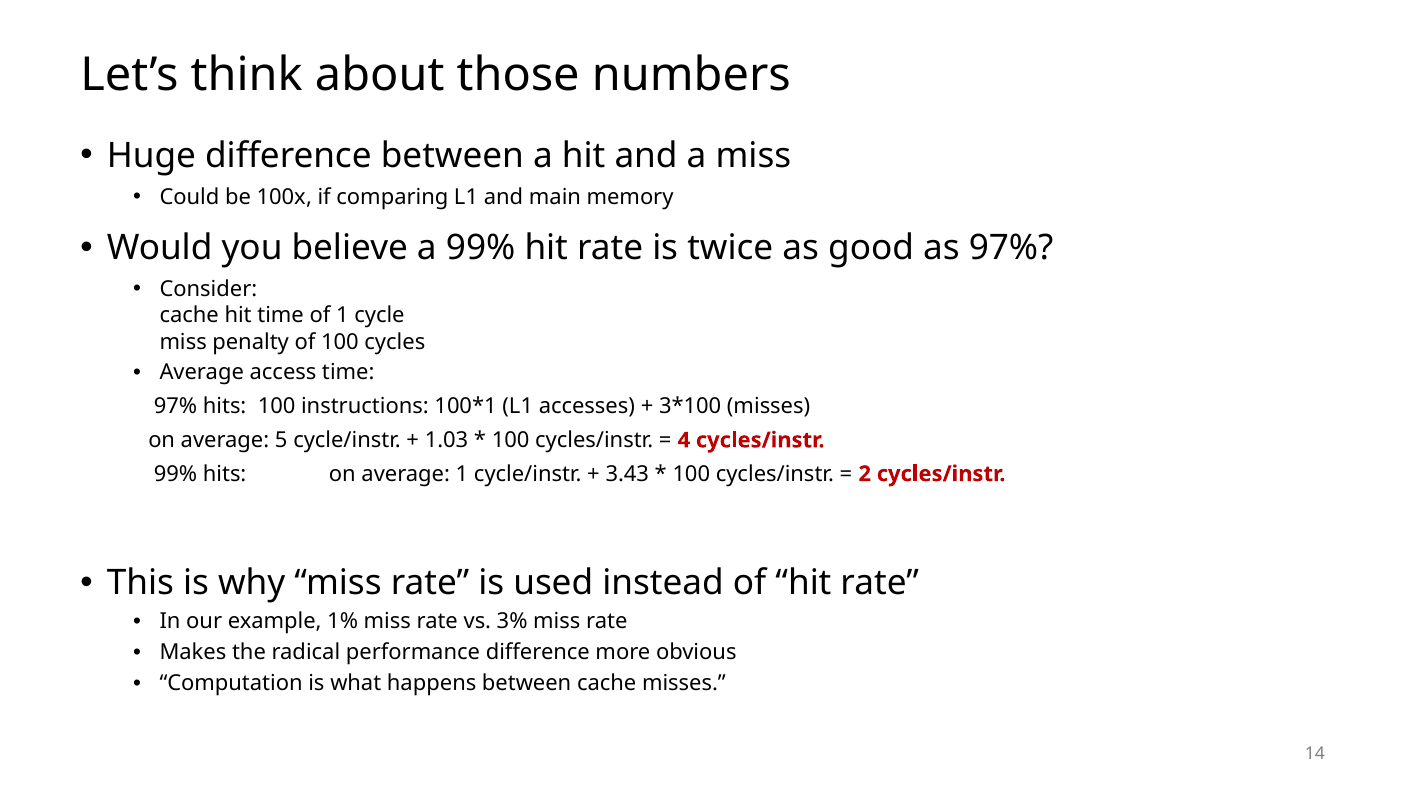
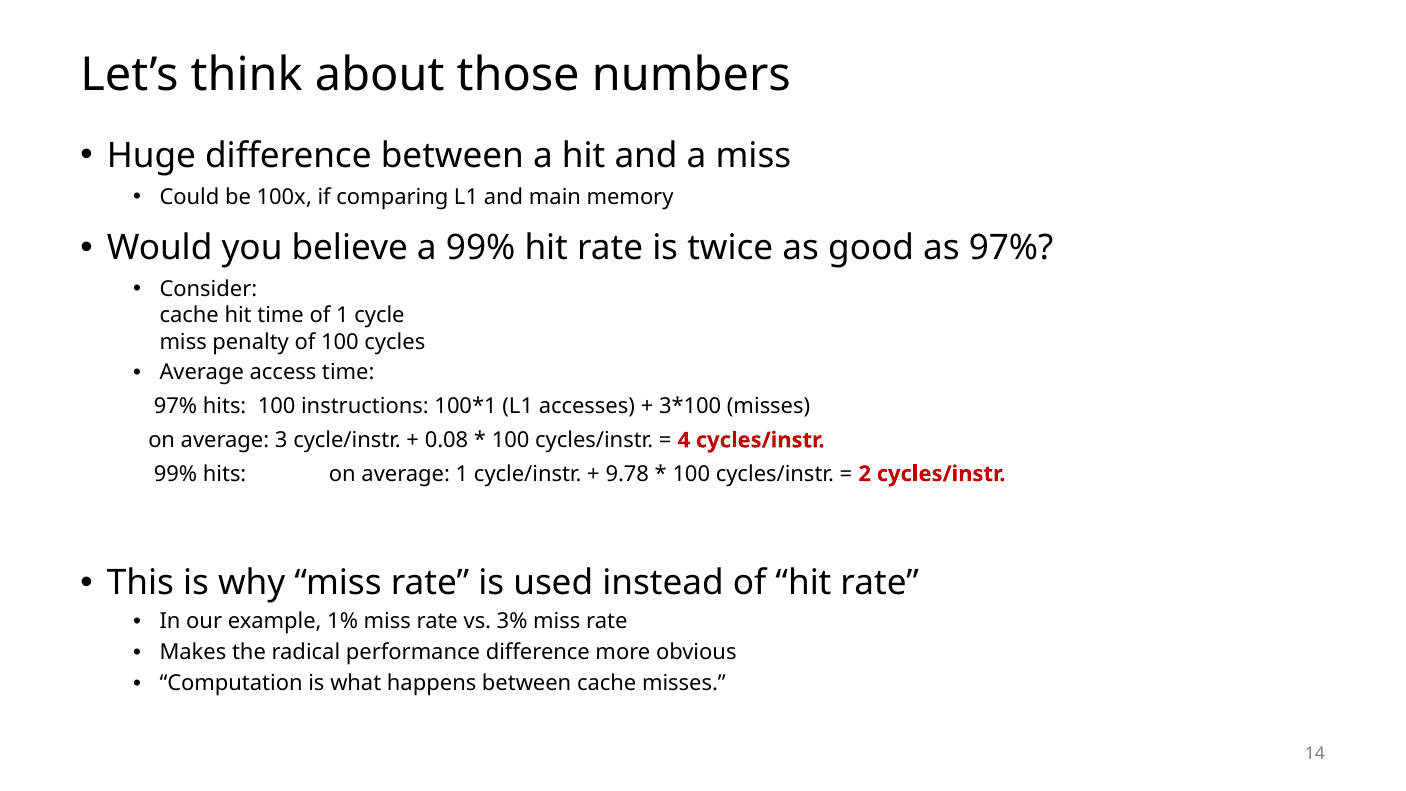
5: 5 -> 3 (281, 440)
1.03: 1.03 -> 0.08 (447, 440)
3.43: 3.43 -> 9.78 (627, 474)
